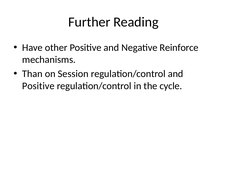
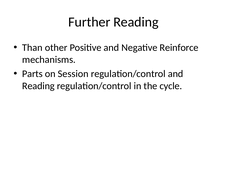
Have: Have -> Than (32, 48)
Than: Than -> Parts (32, 74)
Positive: Positive -> Reading (38, 86)
